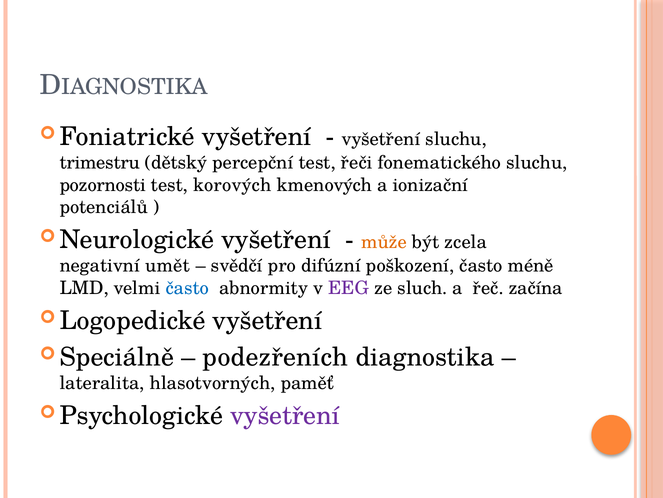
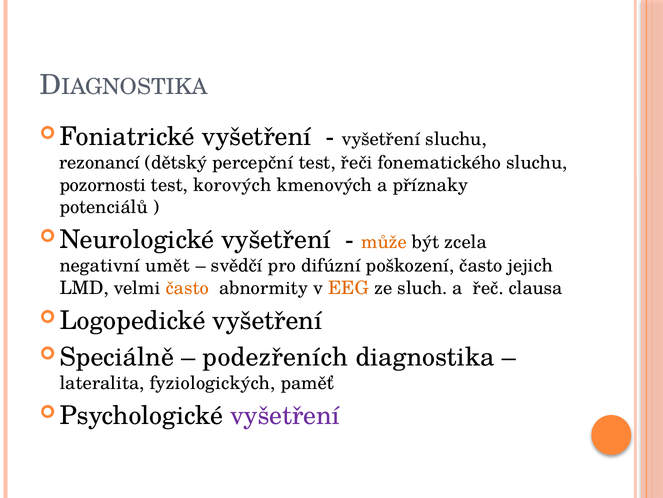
trimestru: trimestru -> rezonancí (100, 163)
ionizační: ionizační -> příznaky (430, 185)
méně: méně -> jejich (531, 265)
často colour: blue -> orange (187, 288)
EEG colour: purple -> orange (349, 288)
začína: začína -> clausa (536, 288)
hlasotvorných: hlasotvorných -> fyziologických (213, 383)
